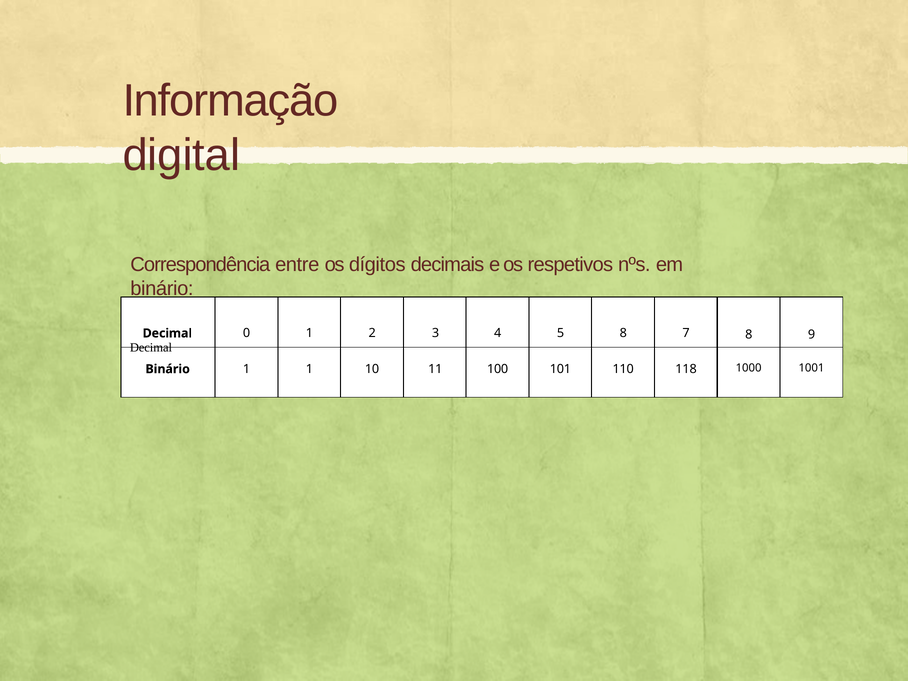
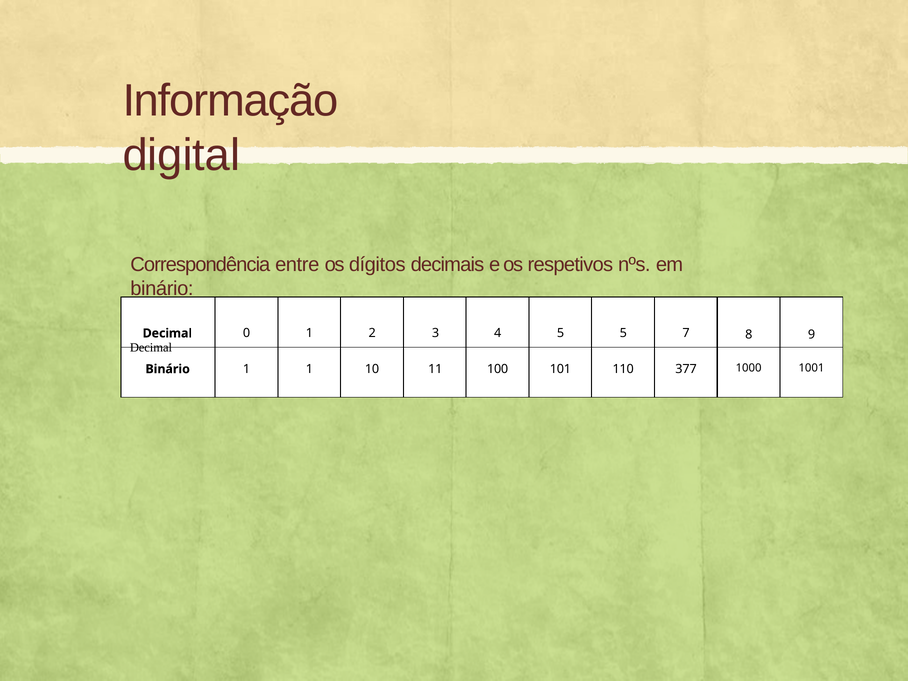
5 8: 8 -> 5 (623, 333)
118: 118 -> 377 (686, 369)
